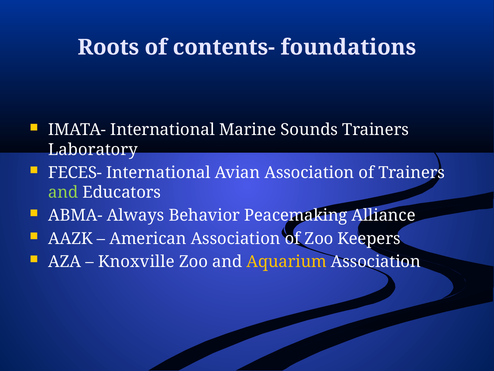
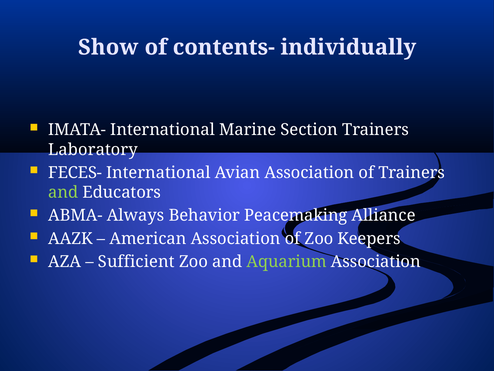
Roots: Roots -> Show (108, 47)
foundations: foundations -> individually (348, 47)
Sounds: Sounds -> Section (309, 130)
Knoxville: Knoxville -> Sufficient (136, 261)
Aquarium colour: yellow -> light green (287, 261)
